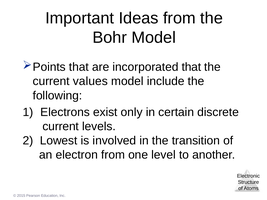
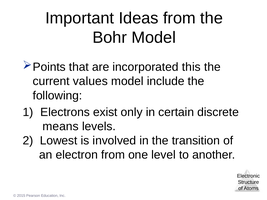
incorporated that: that -> this (191, 67)
current: current -> means (61, 126)
